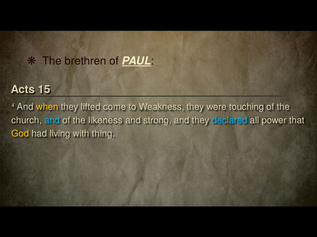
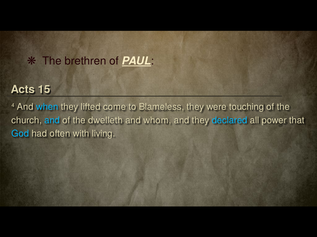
when colour: yellow -> light blue (47, 107)
Weakness: Weakness -> Blameless (161, 107)
likeness: likeness -> dwelleth (105, 121)
strong: strong -> whom (157, 121)
God colour: yellow -> light blue (20, 134)
living: living -> often (60, 134)
thing: thing -> living (104, 134)
